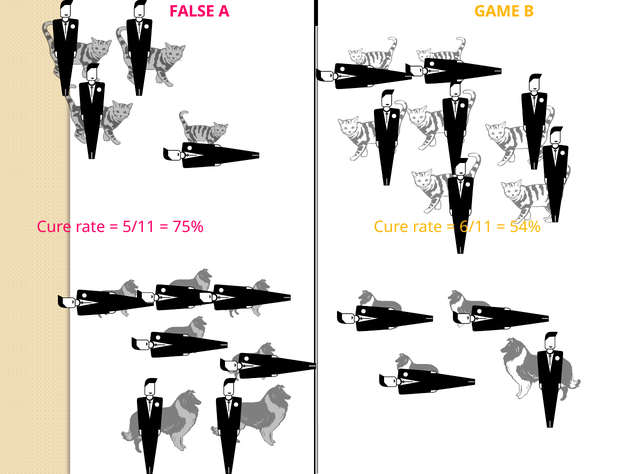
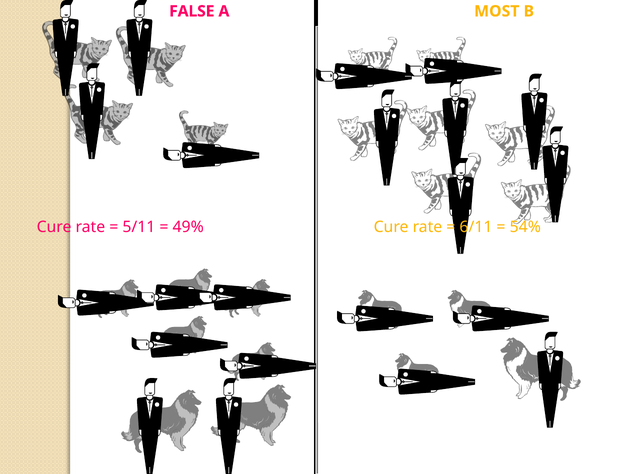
GAME: GAME -> MOST (497, 11)
75%: 75% -> 49% (188, 227)
